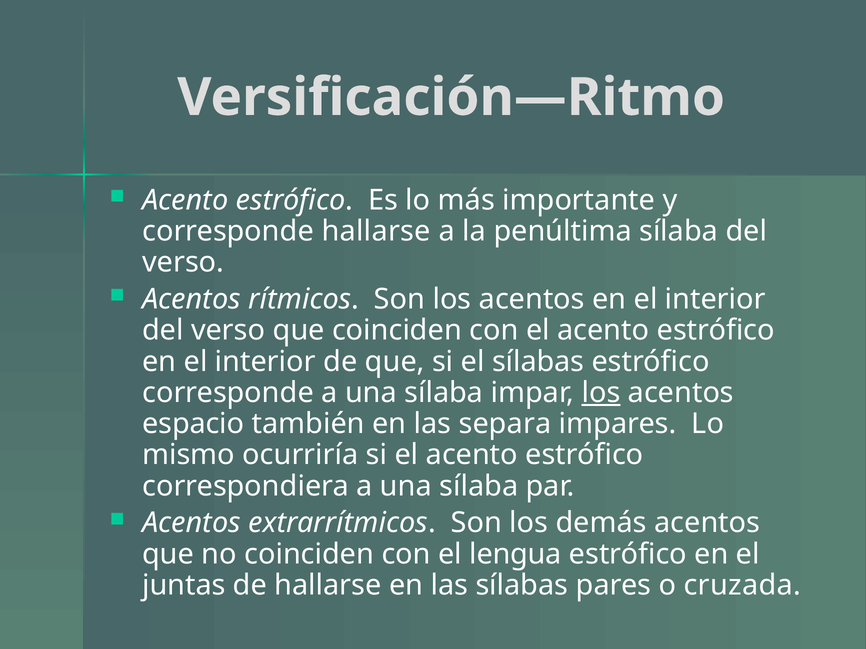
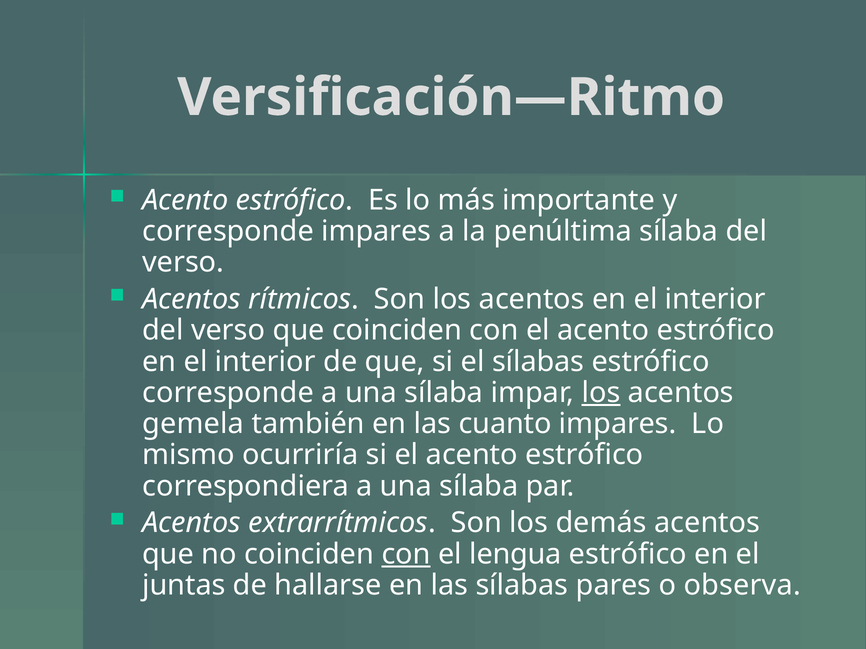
corresponde hallarse: hallarse -> impares (376, 231)
espacio: espacio -> gemela (193, 424)
separa: separa -> cuanto (505, 424)
con underline: none -> present (406, 554)
cruzada: cruzada -> observa (742, 586)
